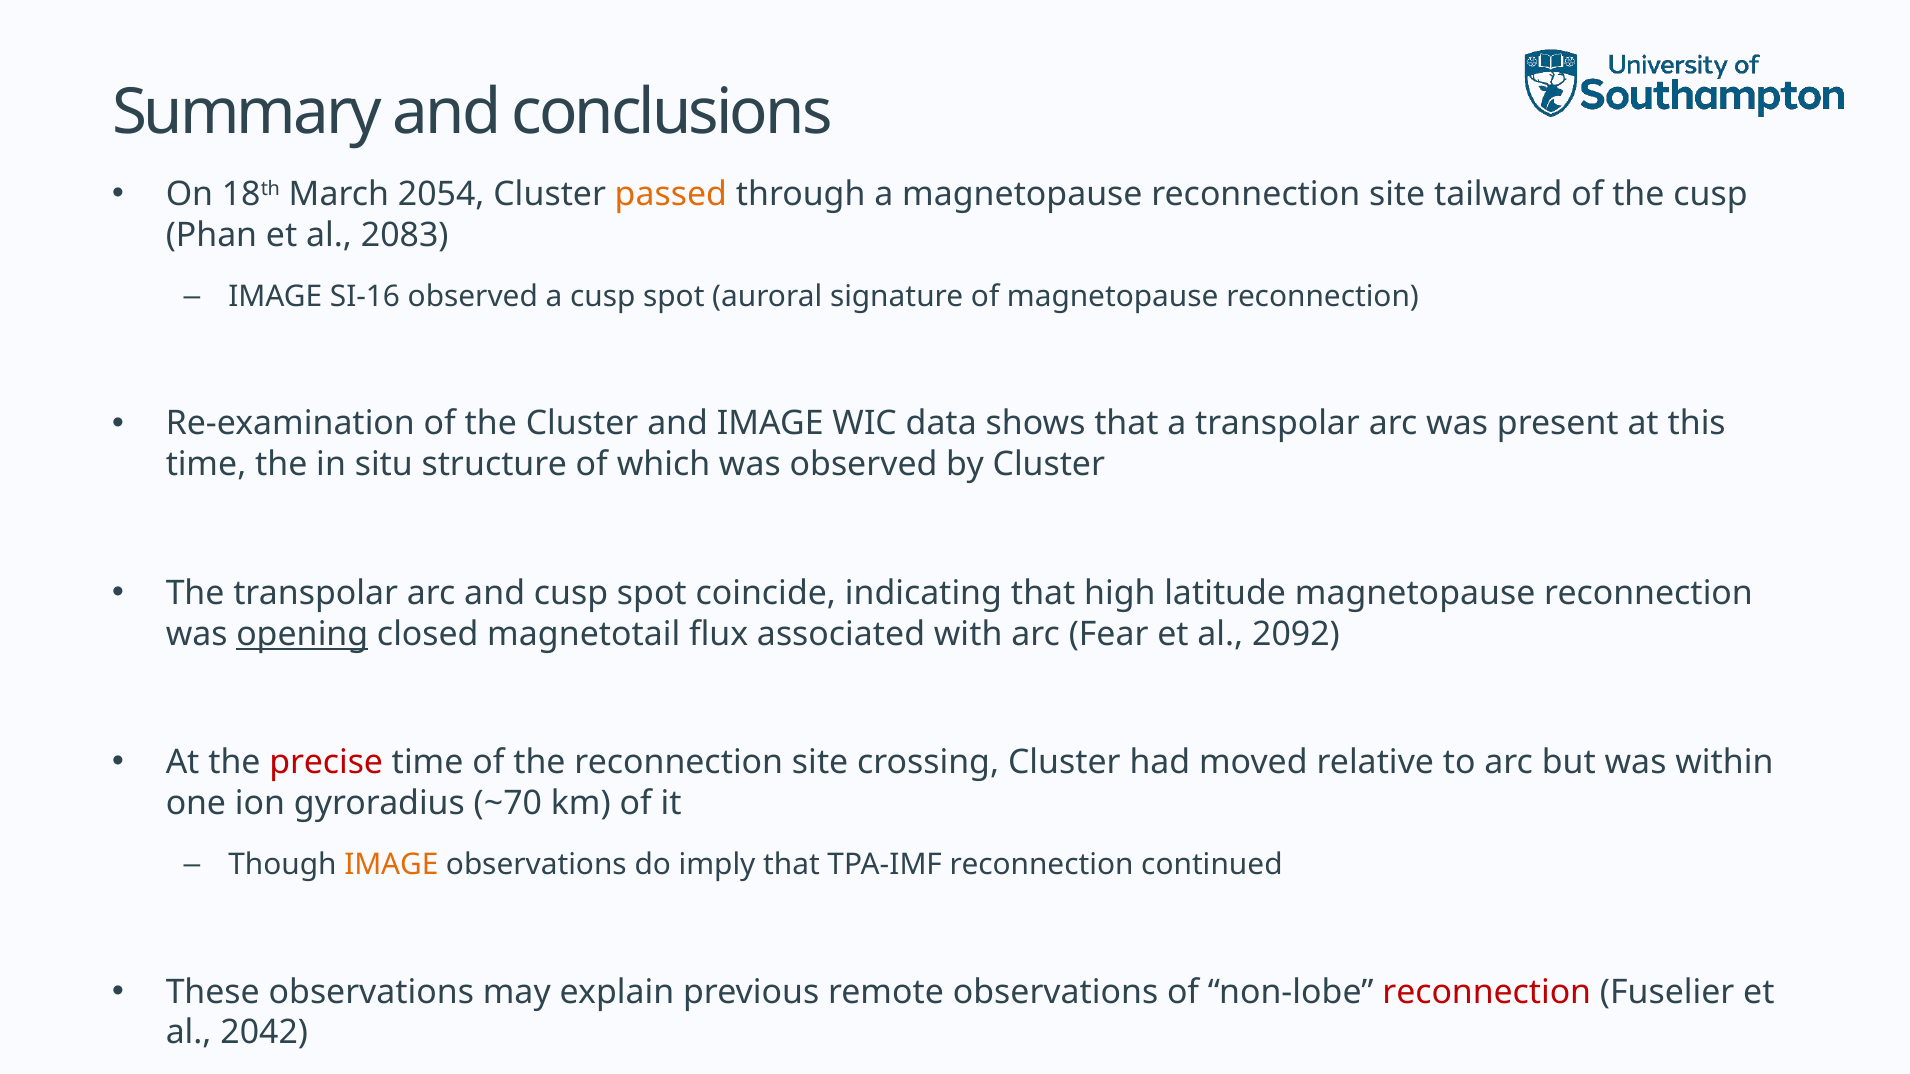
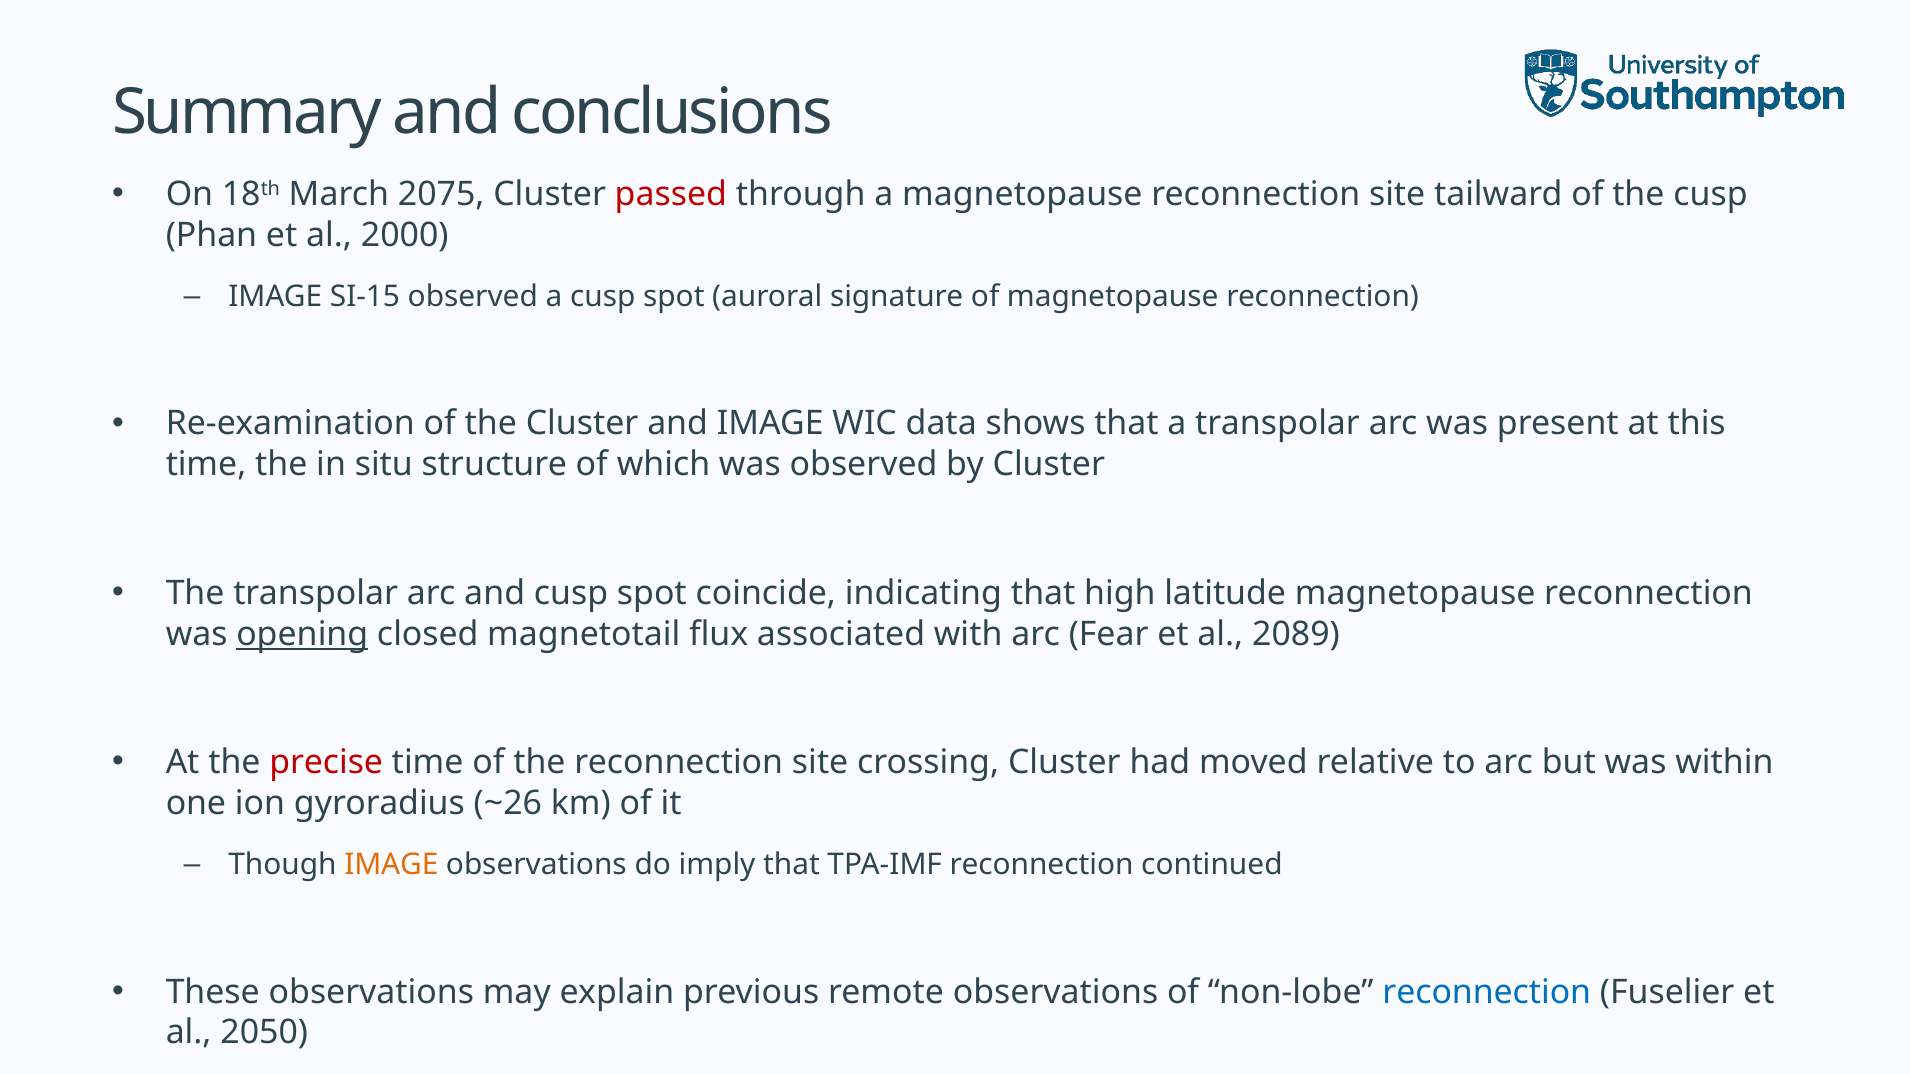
2054: 2054 -> 2075 (441, 195)
passed colour: orange -> red (671, 195)
2083: 2083 -> 2000 (405, 235)
SI-16: SI-16 -> SI-15 (365, 297)
2092: 2092 -> 2089 (1296, 634)
~70: ~70 -> ~26 (508, 804)
reconnection colour: red -> blue (1487, 992)
2042: 2042 -> 2050 (264, 1033)
